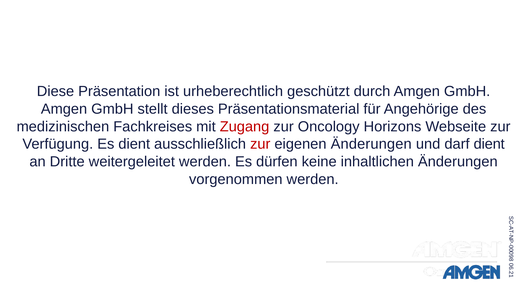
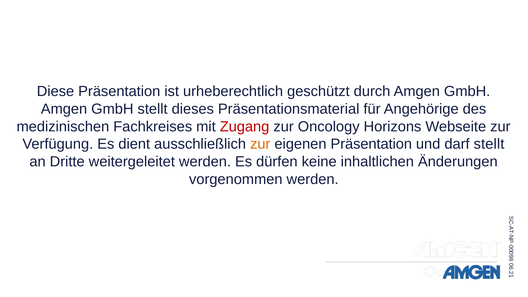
zur colour: red -> orange (260, 144)
eigenen Änderungen: Änderungen -> Präsentation (371, 144)
darf dient: dient -> stellt (489, 144)
